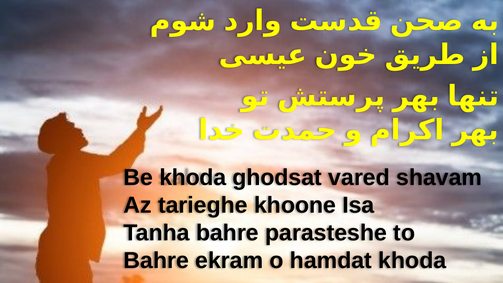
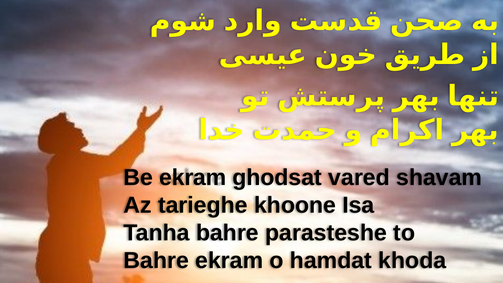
Be khoda: khoda -> ekram (193, 178)
